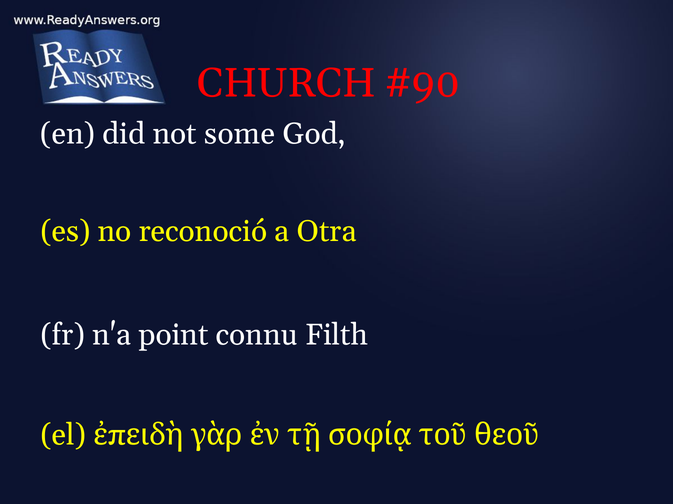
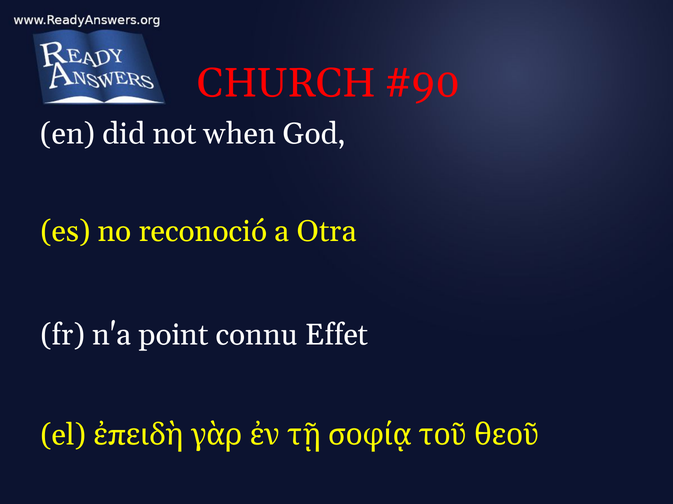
some: some -> when (240, 134)
Filth: Filth -> Effet (337, 335)
